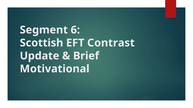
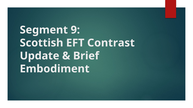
6: 6 -> 9 (75, 30)
Motivational: Motivational -> Embodiment (55, 69)
